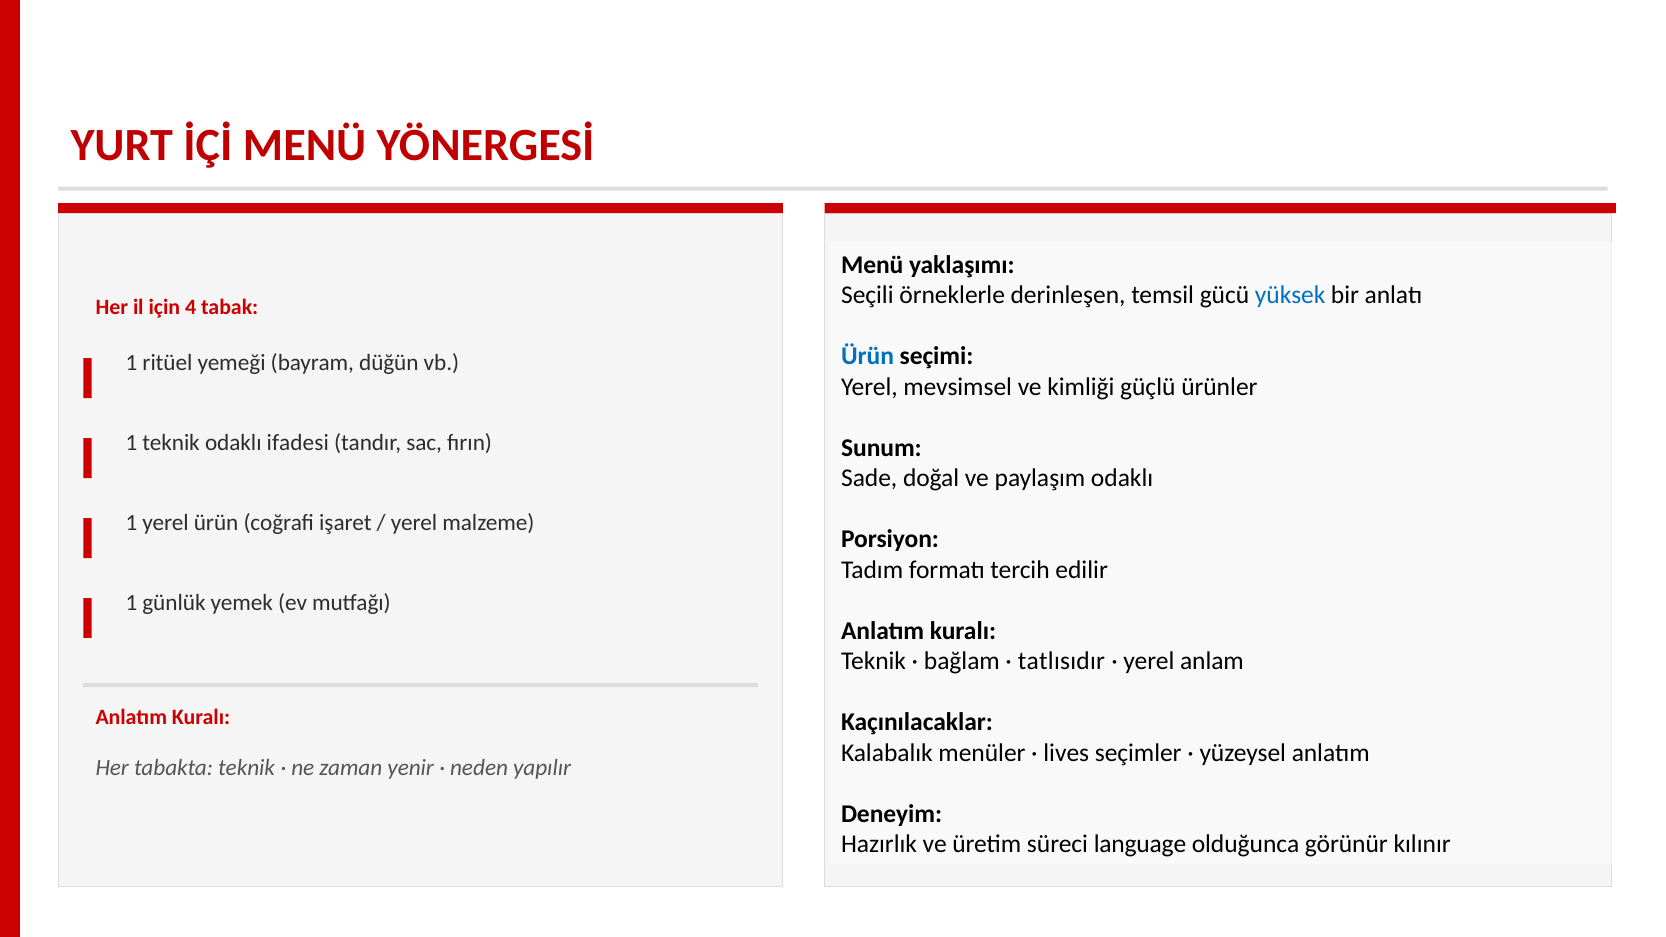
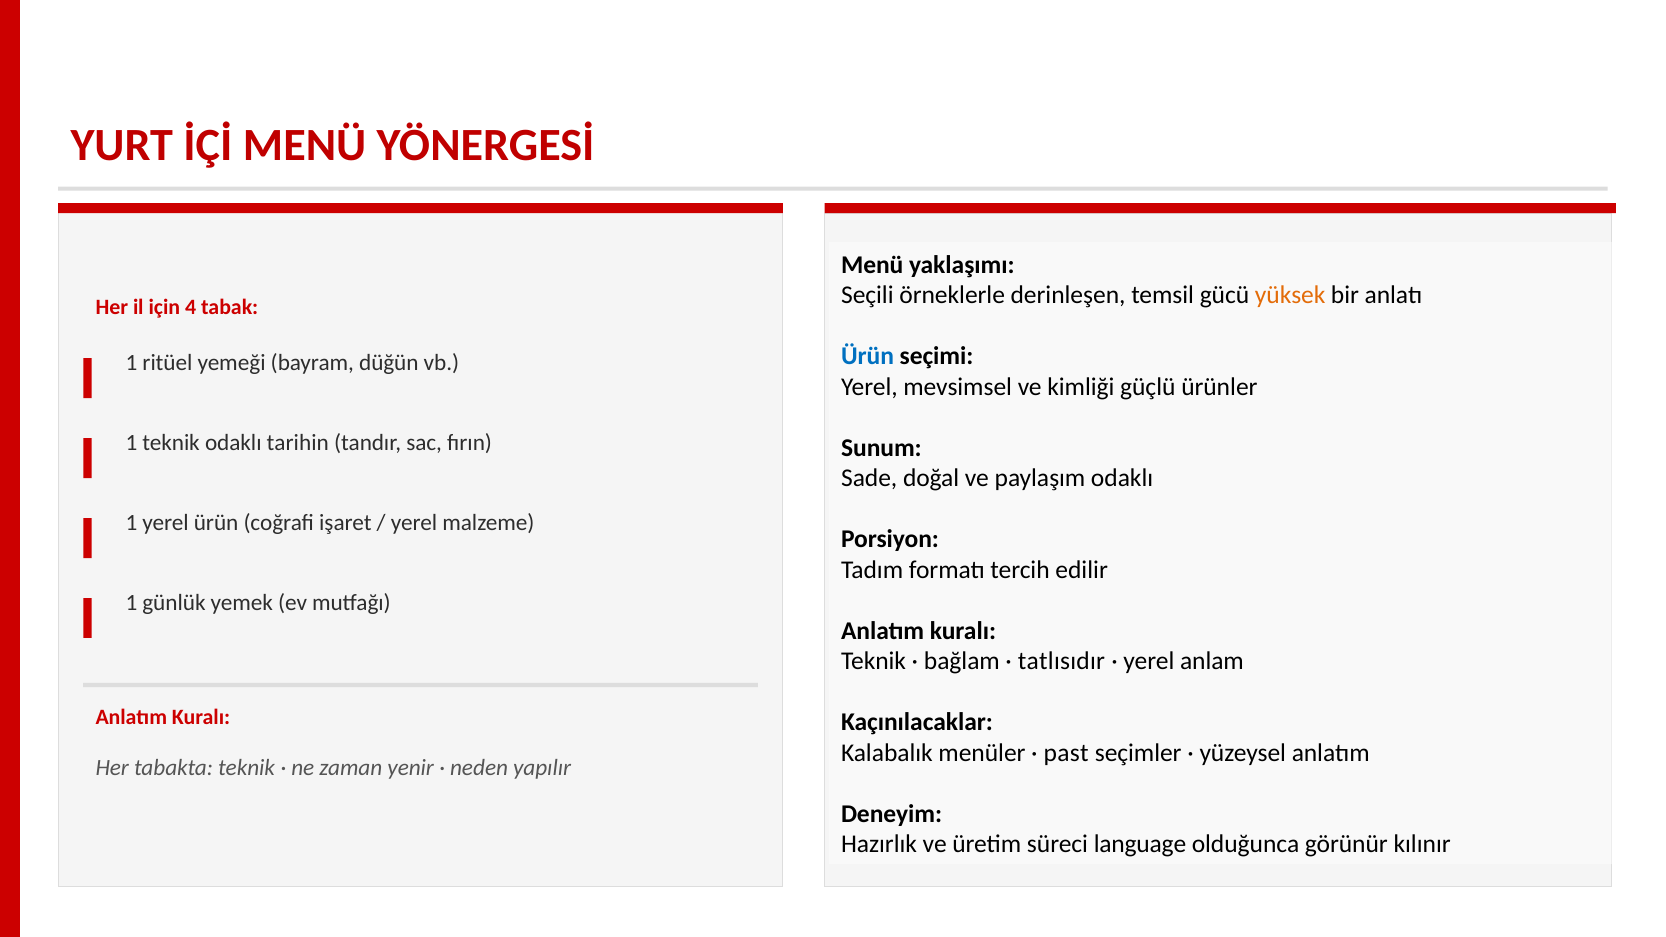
yüksek colour: blue -> orange (1290, 296)
ifadesi: ifadesi -> tarihin (298, 443)
lives: lives -> past (1066, 753)
